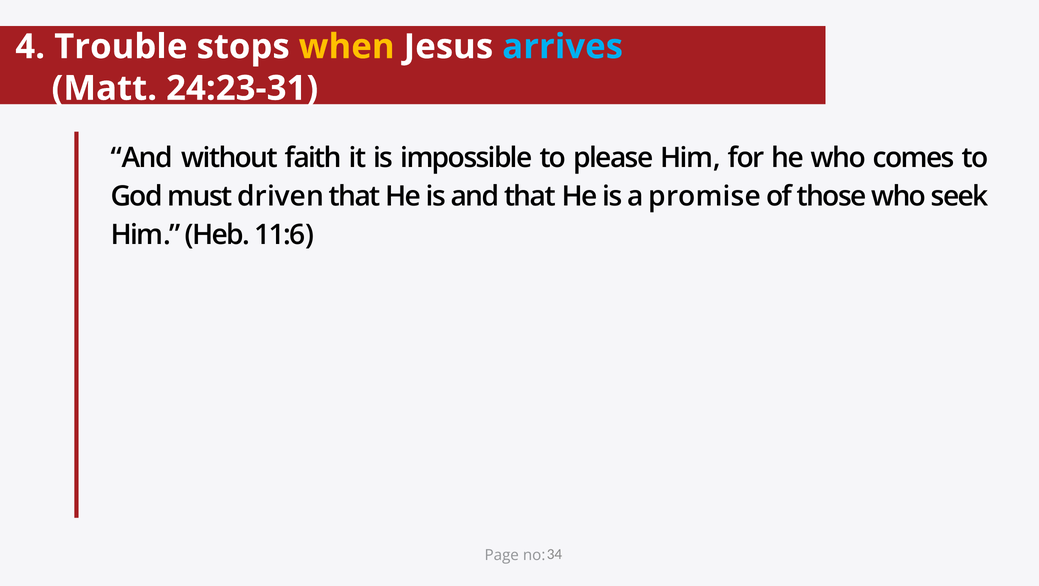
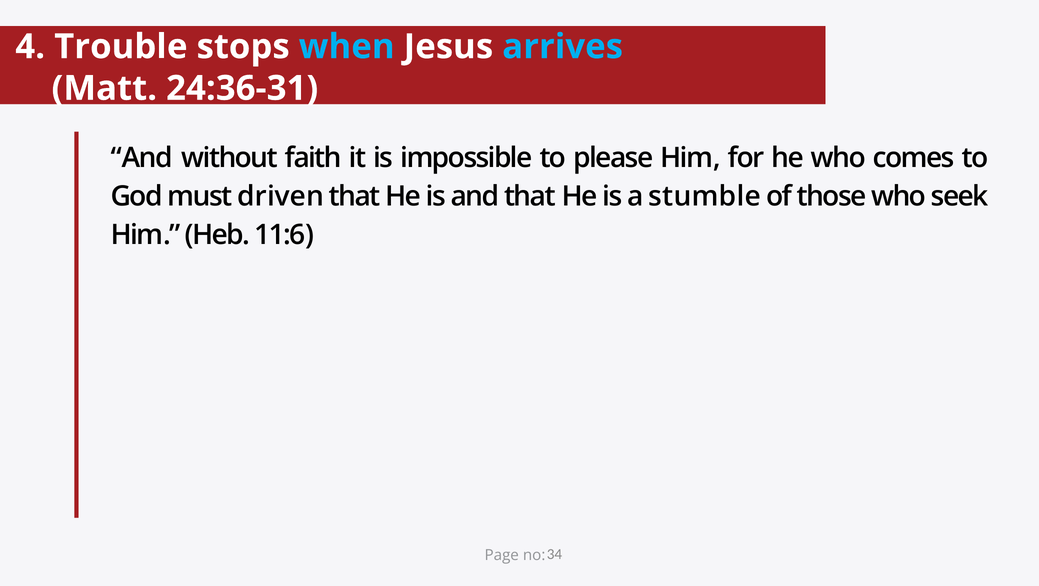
when colour: yellow -> light blue (347, 47)
24:23-31: 24:23-31 -> 24:36-31 (242, 88)
promise: promise -> stumble (705, 196)
